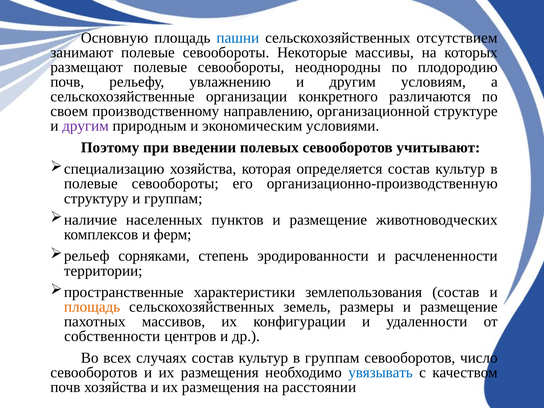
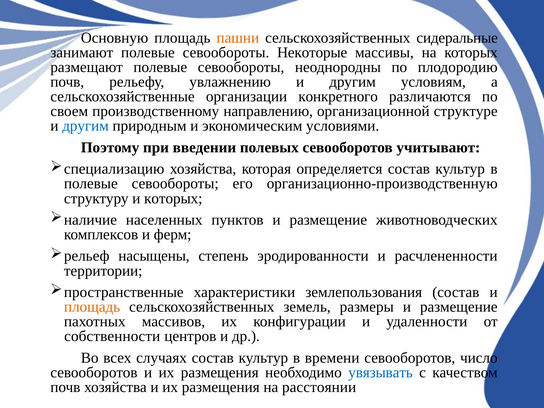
пашни colour: blue -> orange (238, 38)
отсутствием: отсутствием -> сидеральные (457, 38)
другим colour: purple -> blue (86, 126)
и группам: группам -> которых (173, 198)
сорняками: сорняками -> насыщены (154, 256)
в группам: группам -> времени (332, 358)
